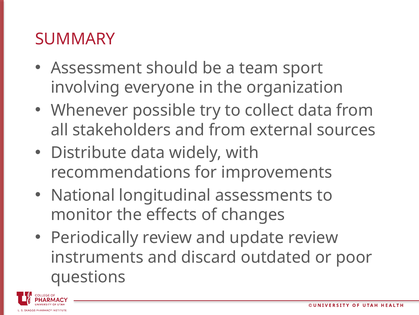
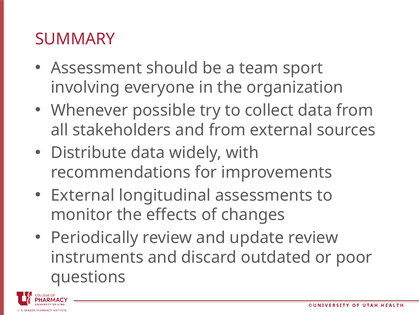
National: National -> External (83, 195)
